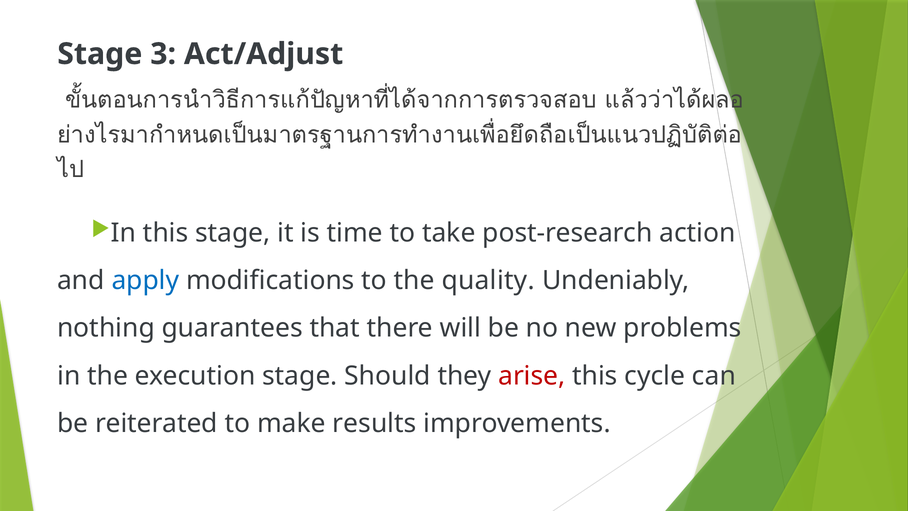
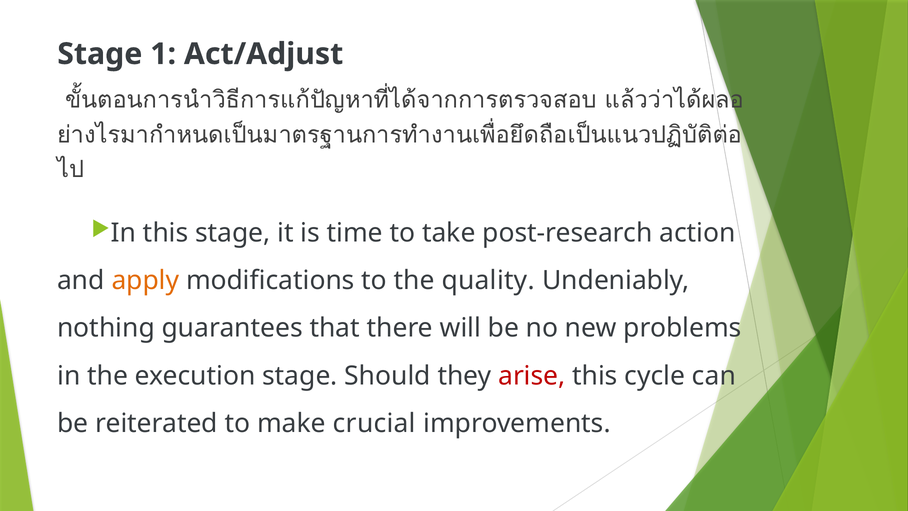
3: 3 -> 1 (163, 54)
apply colour: blue -> orange (145, 280)
results: results -> crucial (374, 423)
